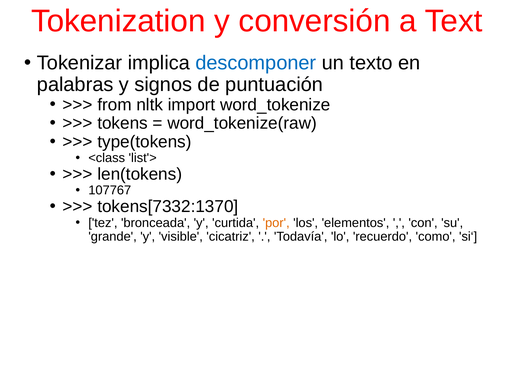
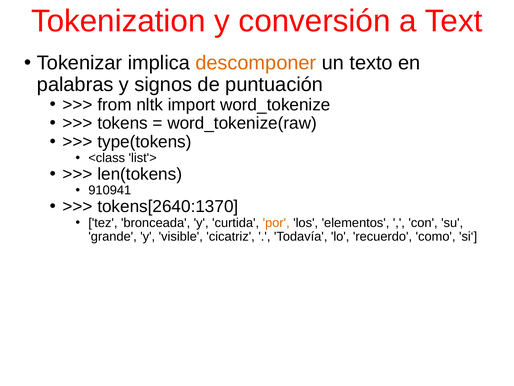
descomponer colour: blue -> orange (256, 63)
107767: 107767 -> 910941 (110, 190)
tokens[7332:1370: tokens[7332:1370 -> tokens[2640:1370 (168, 206)
